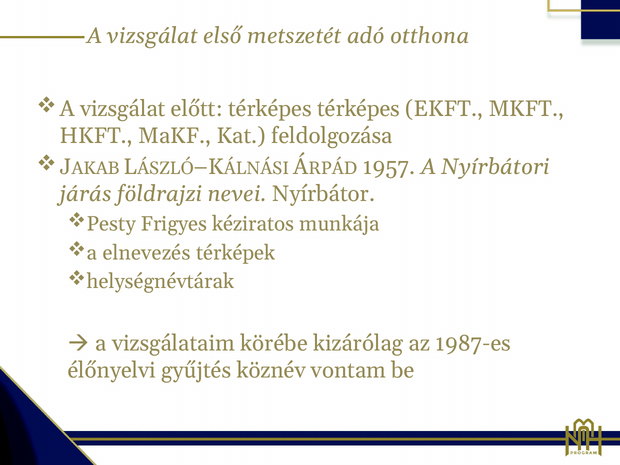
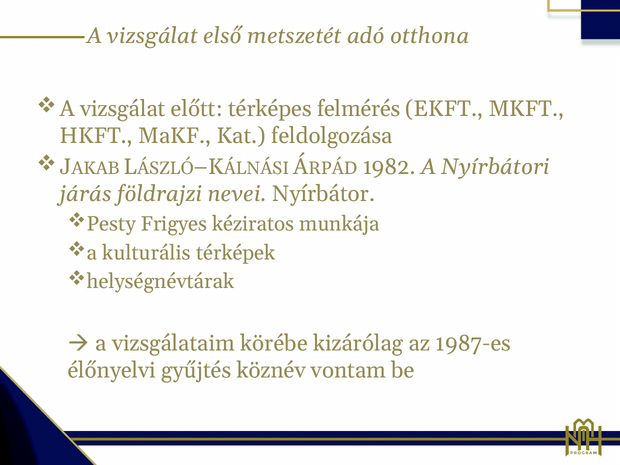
térképes térképes: térképes -> felmérés (359, 109)
1957: 1957 -> 1982 (389, 167)
elnevezés: elnevezés -> kulturális (147, 253)
